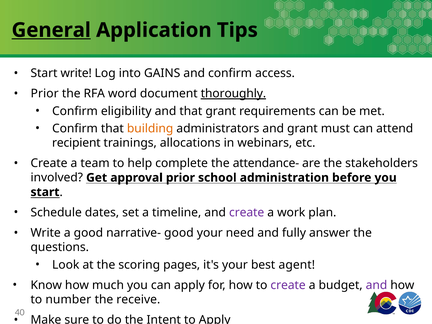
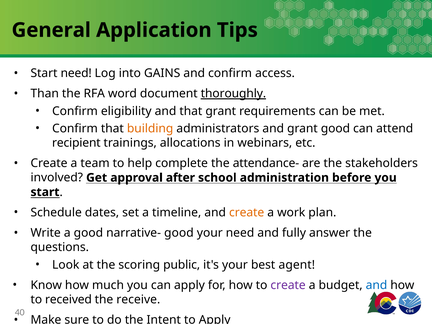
General underline: present -> none (51, 30)
Start write: write -> need (76, 73)
Prior: Prior -> Than (45, 94)
grant must: must -> good (335, 128)
approval prior: prior -> after (180, 178)
create colour: purple -> orange (247, 212)
pages: pages -> public (182, 265)
and colour: purple -> blue (376, 285)
number: number -> received (68, 300)
